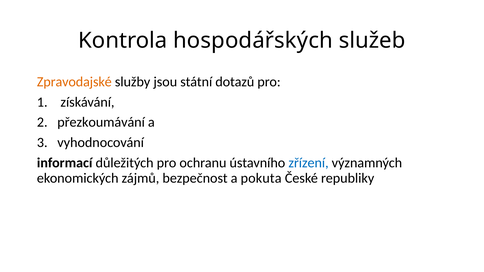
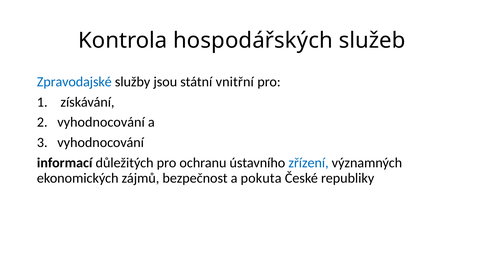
Zpravodajské colour: orange -> blue (74, 82)
dotazů: dotazů -> vnitřní (235, 82)
přezkoumávání: přezkoumávání -> vyhodnocování (101, 122)
